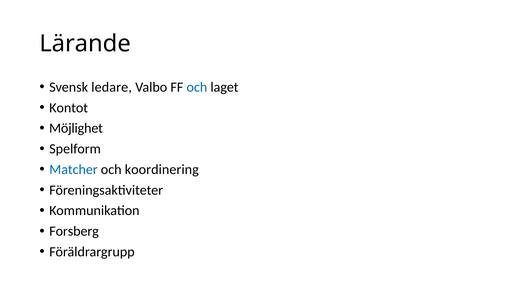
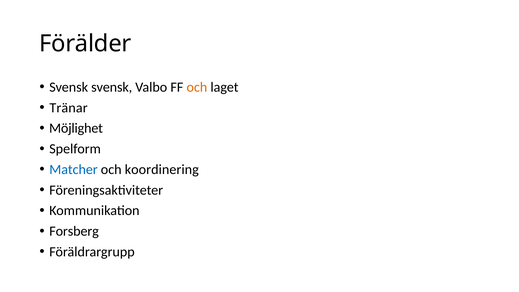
Lärande: Lärande -> Förälder (85, 44)
Svensk ledare: ledare -> svensk (112, 87)
och colour: blue -> orange (197, 87)
Kontot: Kontot -> Tränar (69, 108)
